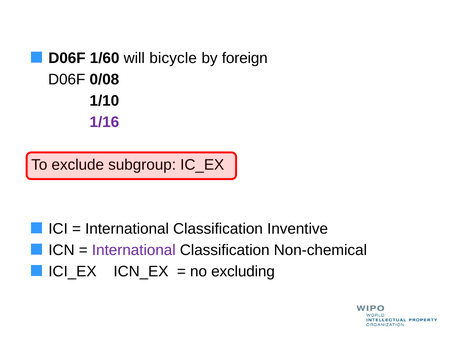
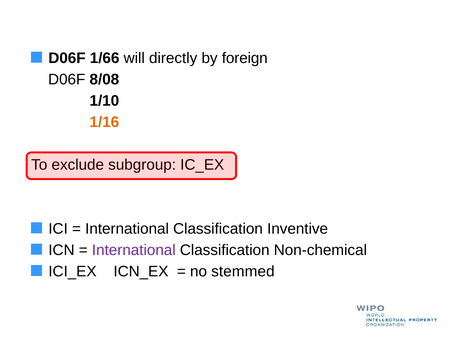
1/60: 1/60 -> 1/66 (105, 58)
bicycle: bicycle -> directly (173, 58)
0/08: 0/08 -> 8/08 (104, 80)
1/16 colour: purple -> orange (104, 122)
excluding: excluding -> stemmed (243, 271)
